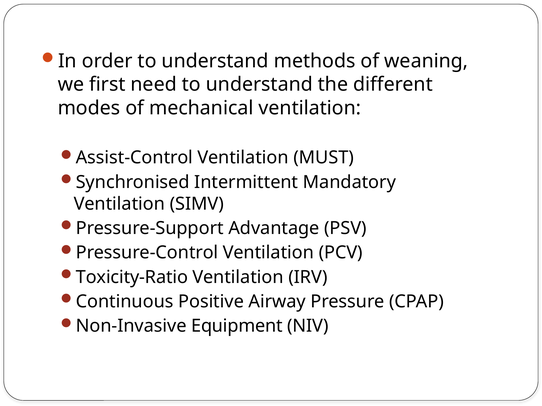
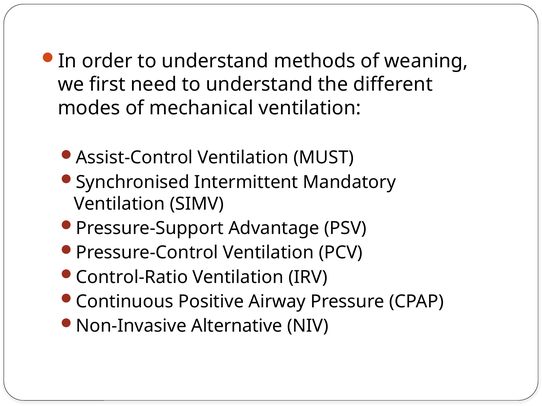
Toxicity-Ratio: Toxicity-Ratio -> Control-Ratio (132, 277)
Equipment: Equipment -> Alternative (237, 326)
